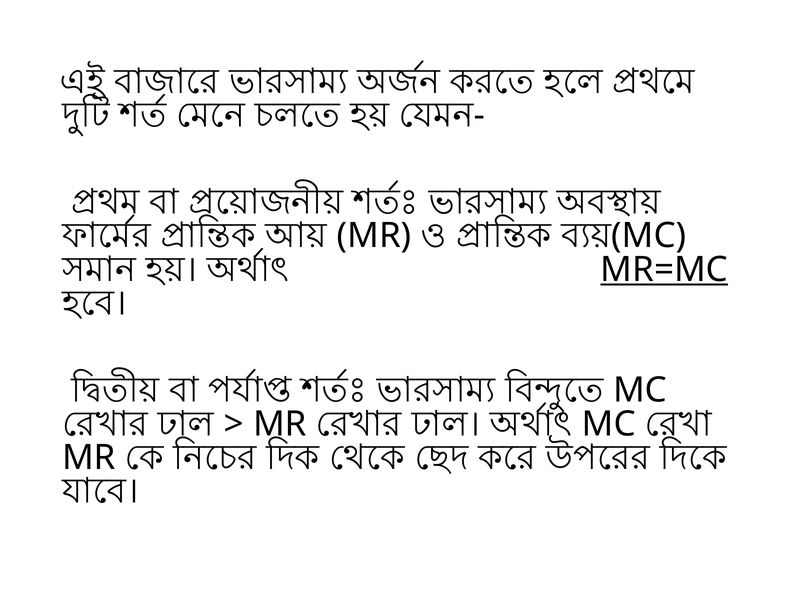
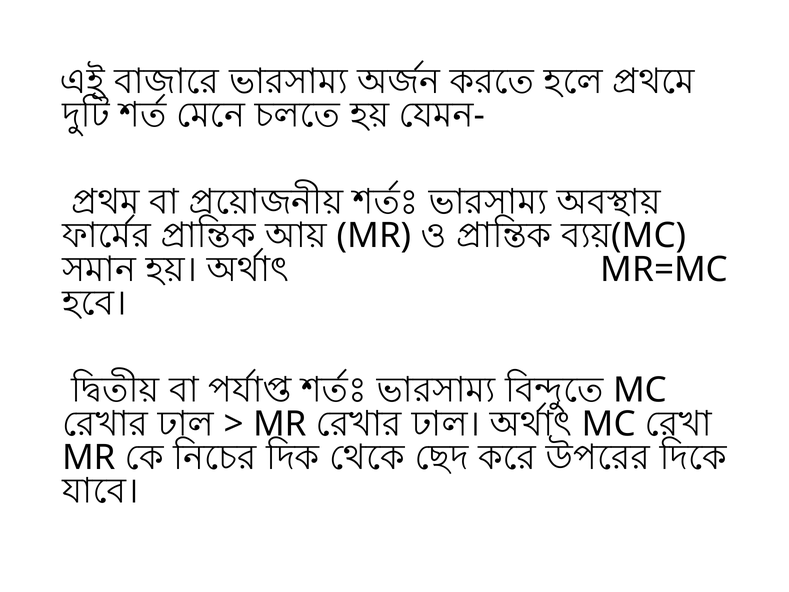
MR=MC underline: present -> none (664, 269)
